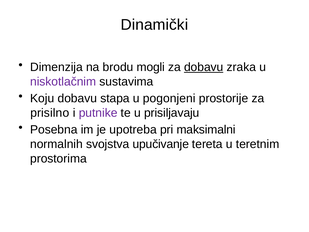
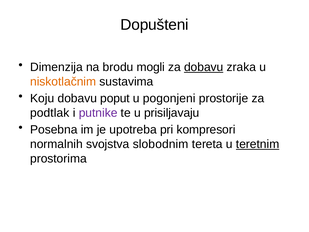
Dinamički: Dinamički -> Dopušteni (155, 25)
niskotlačnim colour: purple -> orange (63, 81)
stapa: stapa -> poput (115, 98)
prisilno: prisilno -> podtlak (50, 113)
maksimalni: maksimalni -> kompresori (206, 130)
upučivanje: upučivanje -> slobodnim (161, 144)
teretnim underline: none -> present (258, 144)
